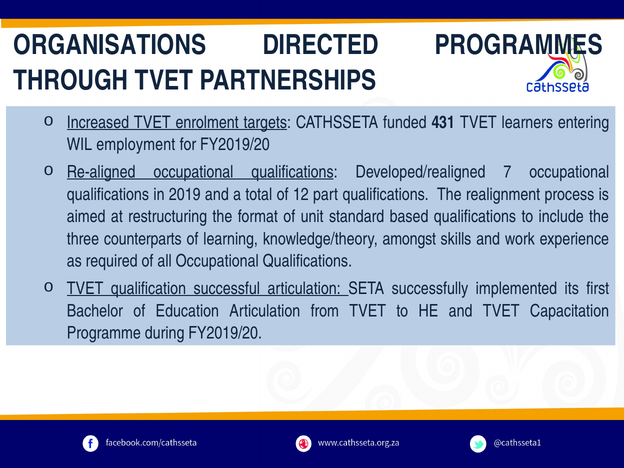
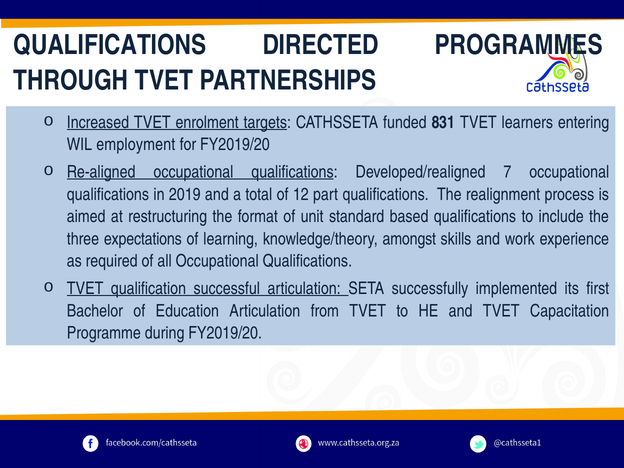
ORGANISATIONS: ORGANISATIONS -> QUALIFICATIONS (110, 45)
431: 431 -> 831 (443, 122)
counterparts: counterparts -> expectations (143, 239)
